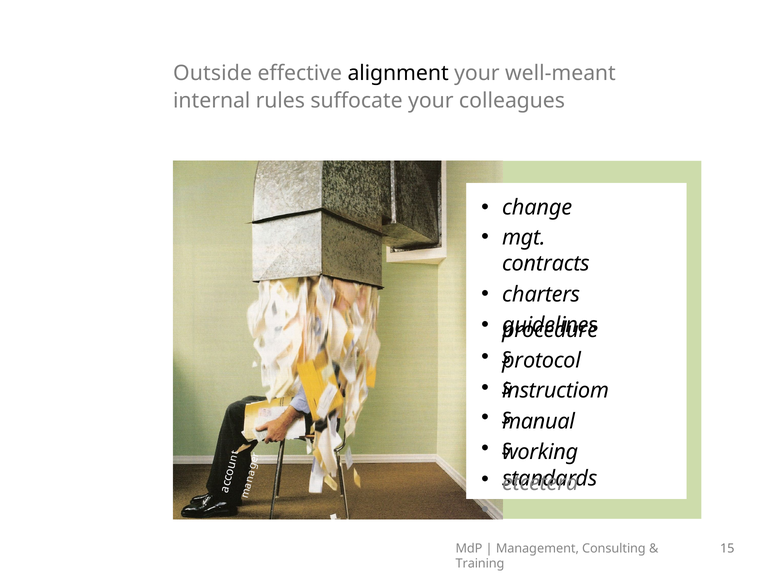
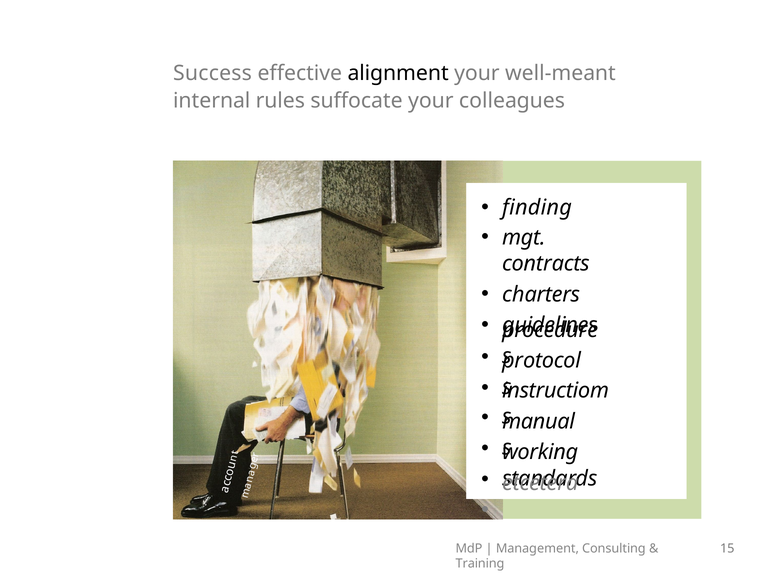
Outside: Outside -> Success (213, 73)
change: change -> finding (537, 208)
